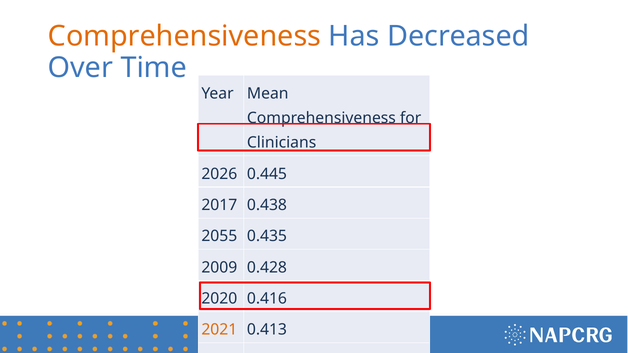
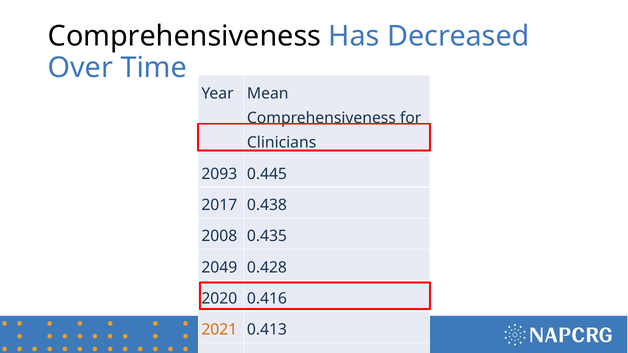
Comprehensiveness colour: orange -> black (184, 37)
2026: 2026 -> 2093 (219, 174)
2055: 2055 -> 2008 (219, 236)
2009: 2009 -> 2049 (219, 268)
